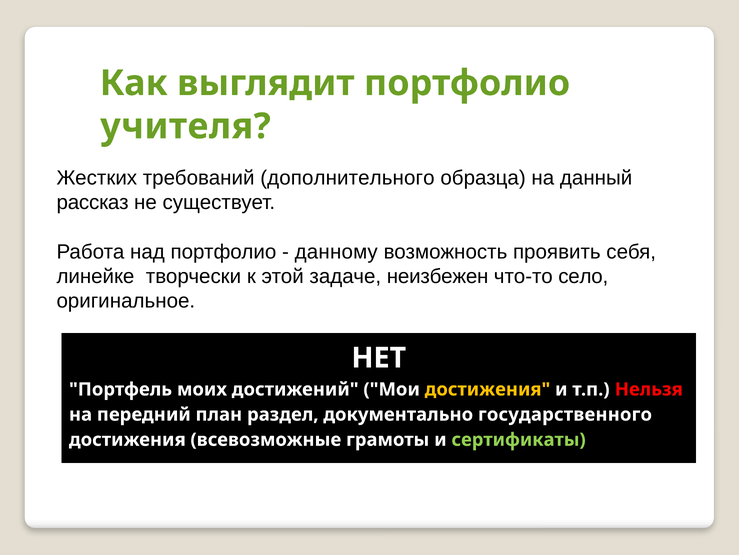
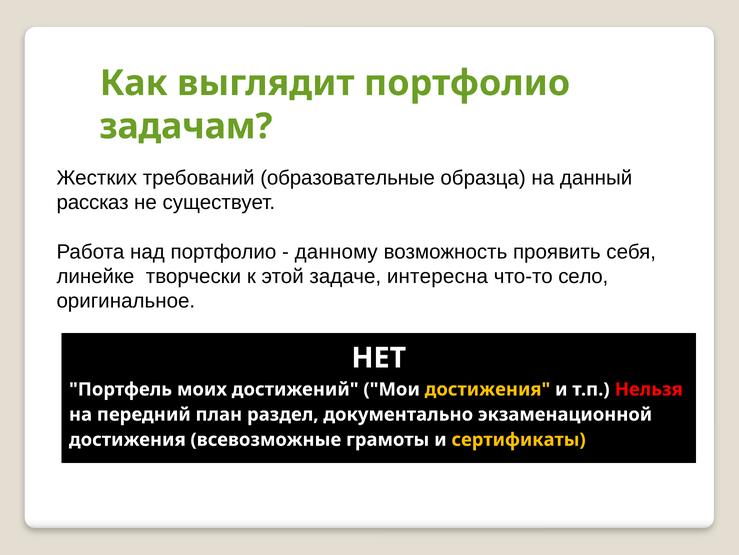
учителя: учителя -> задачам (186, 126)
дополнительного: дополнительного -> образовательные (348, 178)
неизбежен: неизбежен -> интересна (437, 276)
государственного: государственного -> экзаменационной (565, 414)
сертификаты colour: light green -> yellow (519, 439)
